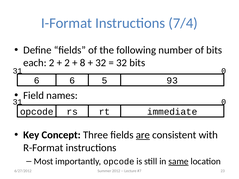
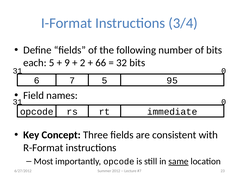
7/4: 7/4 -> 3/4 (183, 23)
each 2: 2 -> 5 (52, 63)
2: 2 -> 9 (67, 63)
8: 8 -> 2 (83, 63)
32: 32 -> 66 (101, 63)
6 6: 6 -> 7 (72, 81)
93: 93 -> 95 (172, 81)
are underline: present -> none (143, 135)
